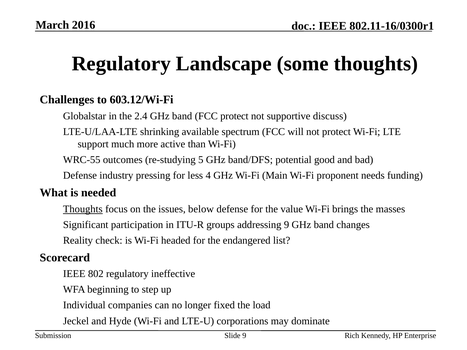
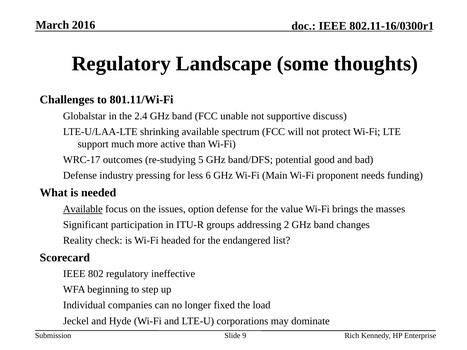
603.12/Wi-Fi: 603.12/Wi-Fi -> 801.11/Wi-Fi (142, 100)
FCC protect: protect -> unable (234, 116)
WRC-55: WRC-55 -> WRC-17 (82, 160)
4: 4 -> 6 (208, 176)
Thoughts: Thoughts -> Available (83, 209)
below: below -> option (201, 209)
addressing 9: 9 -> 2 (287, 225)
